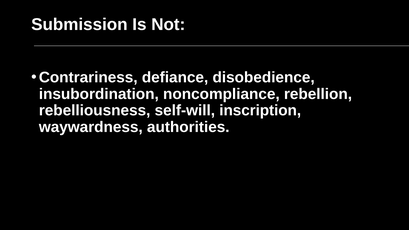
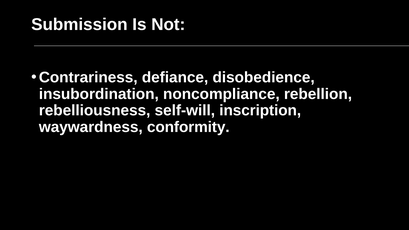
authorities: authorities -> conformity (188, 127)
